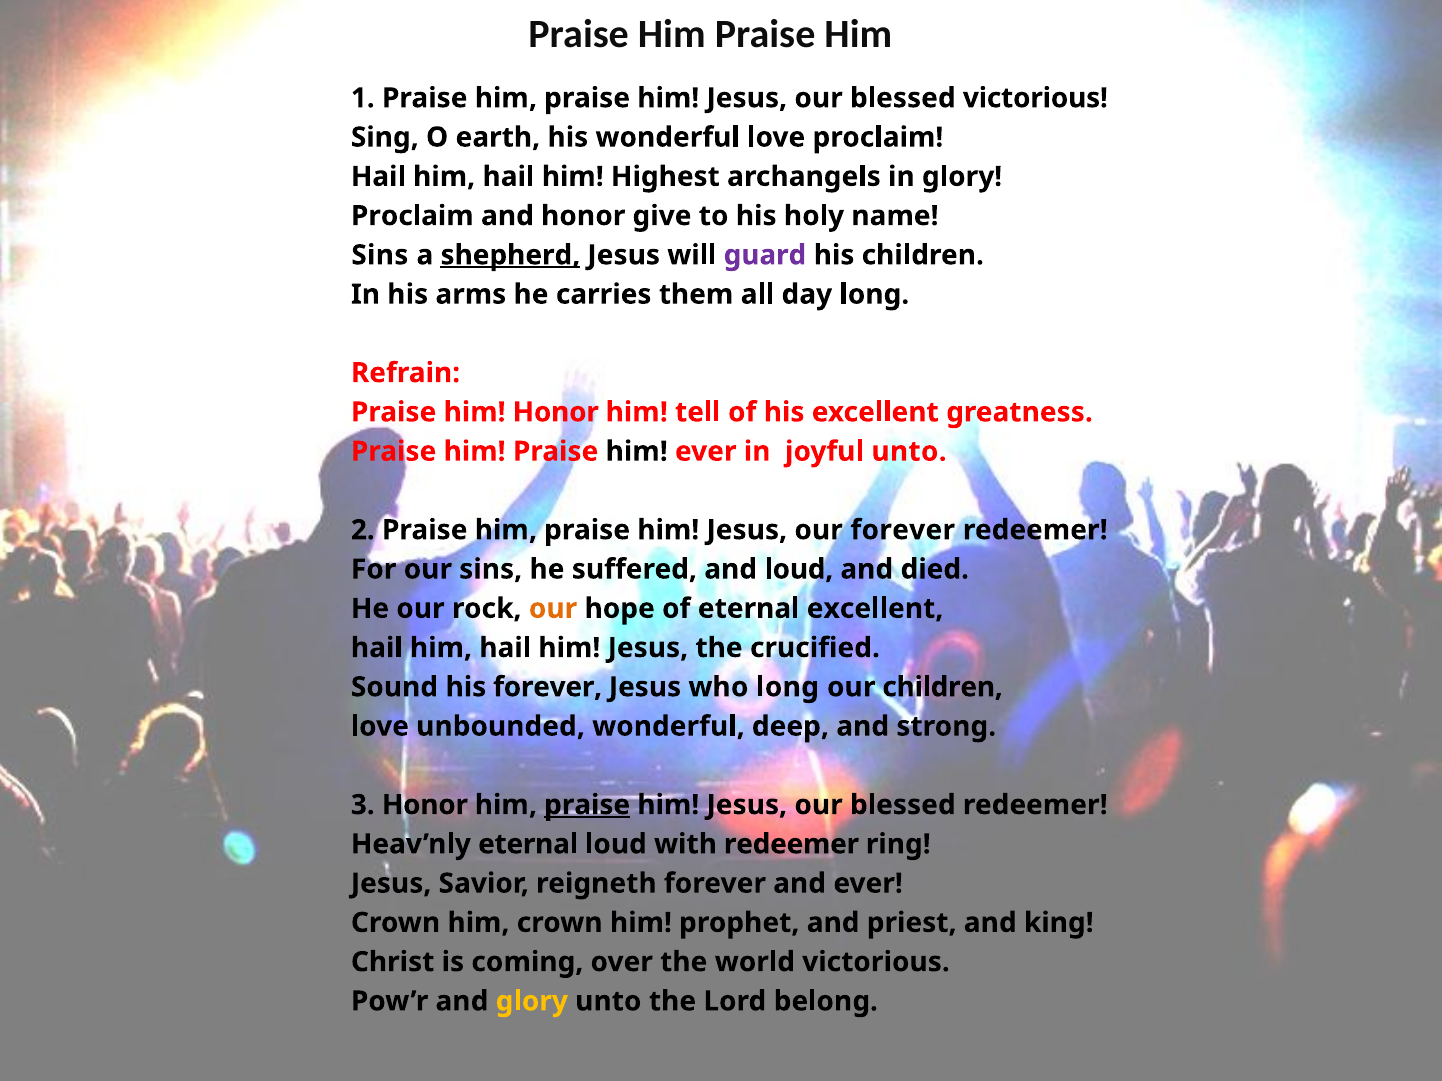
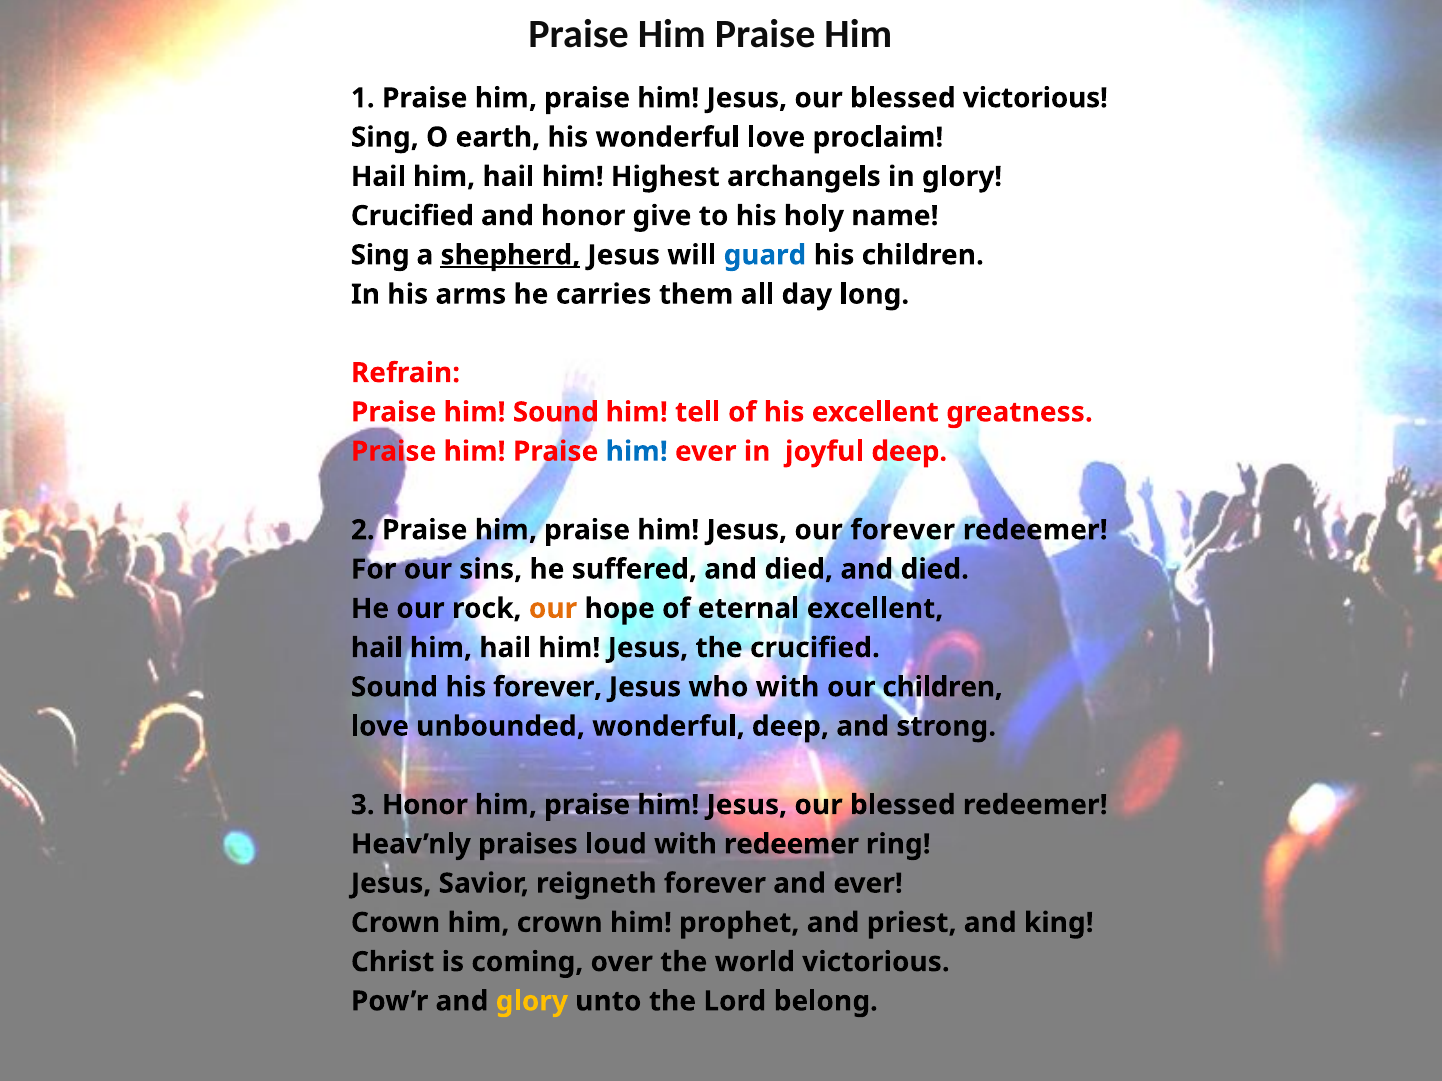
Proclaim: Proclaim -> Crucified (412, 216)
Sins: Sins -> Sing (380, 255)
guard colour: purple -> blue (765, 255)
him Honor: Honor -> Sound (556, 412)
him colour: black -> blue (637, 452)
joyful unto: unto -> deep (909, 452)
suffered and loud: loud -> died (799, 570)
who long: long -> with (788, 687)
praise underline: present -> none (587, 805)
Heav’nly eternal: eternal -> praises (528, 845)
